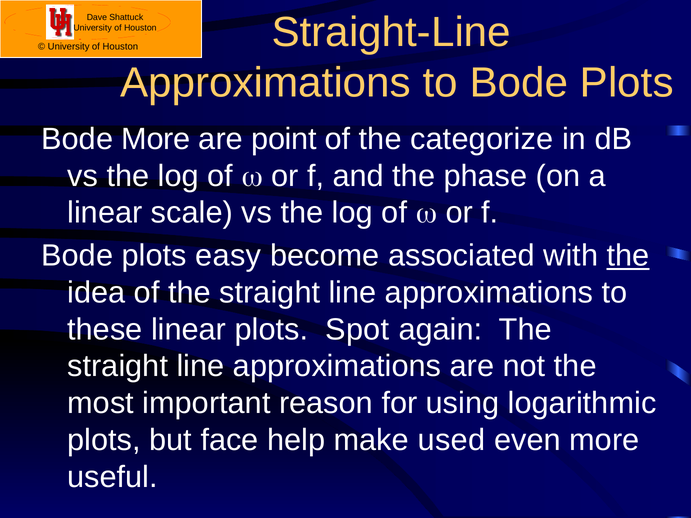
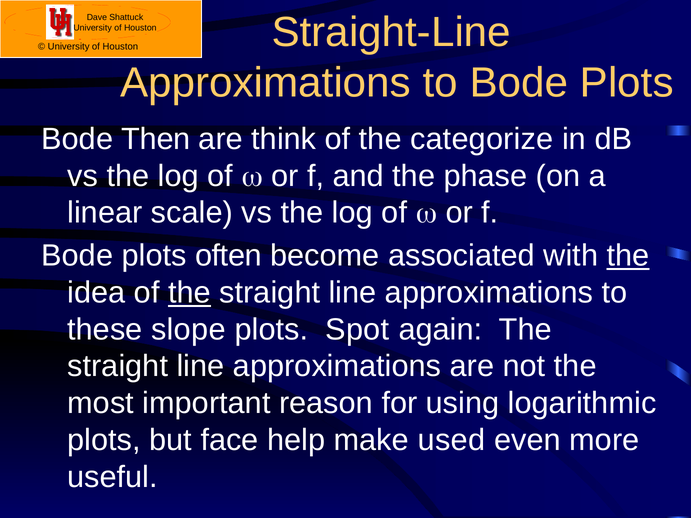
Bode More: More -> Then (156, 139)
point: point -> think (284, 139)
easy: easy -> often (229, 256)
the underline: none -> present (189, 293)
these linear: linear -> slope (188, 330)
